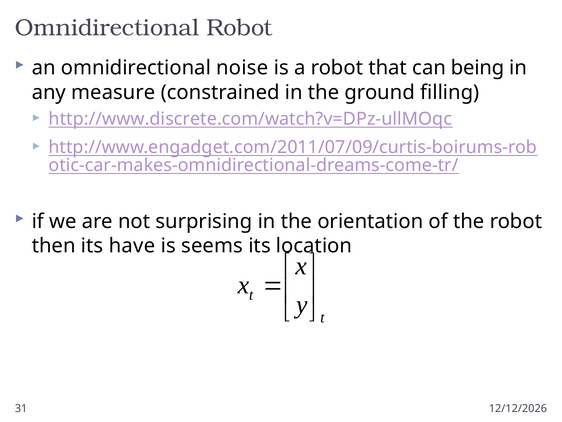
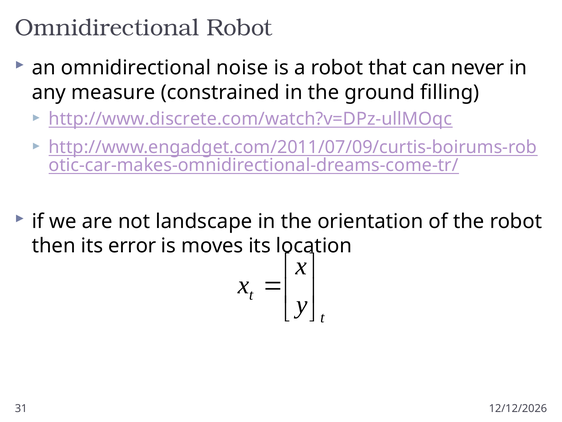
being: being -> never (478, 68)
surprising: surprising -> landscape (204, 221)
have: have -> error (132, 246)
seems: seems -> moves (212, 246)
